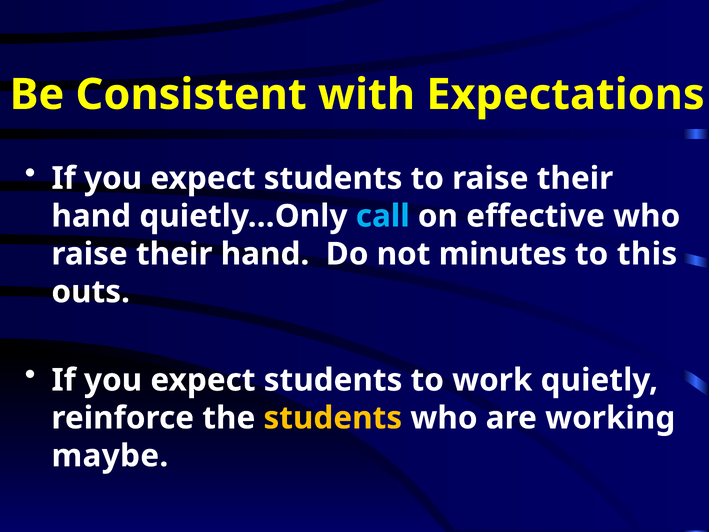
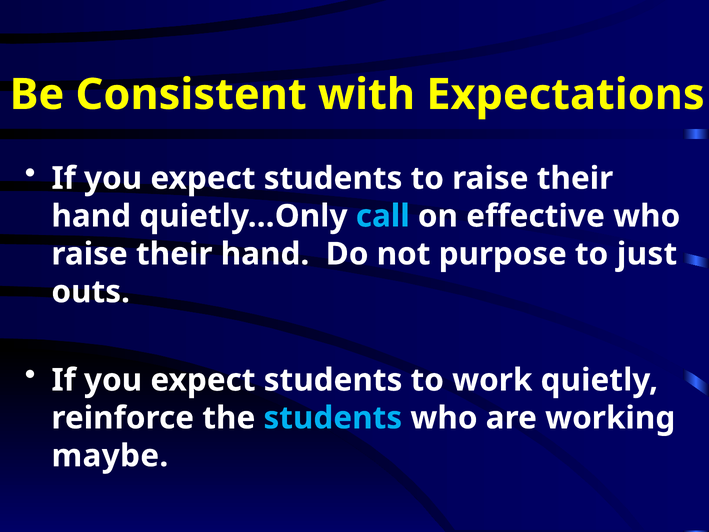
minutes: minutes -> purpose (503, 254)
this: this -> just (647, 254)
students colour: yellow -> light blue (333, 418)
